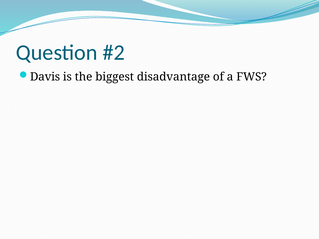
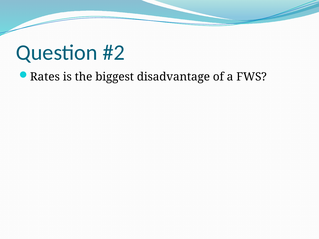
Davis: Davis -> Rates (45, 77)
